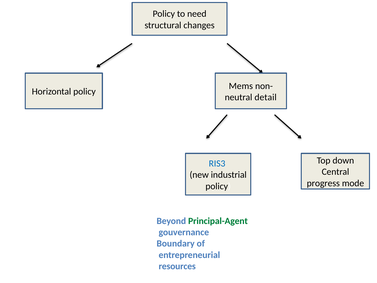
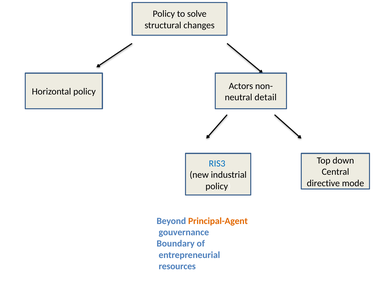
need: need -> solve (197, 14)
Mems: Mems -> Actors (241, 86)
progress: progress -> directive (323, 183)
Principal-Agent colour: green -> orange (218, 221)
